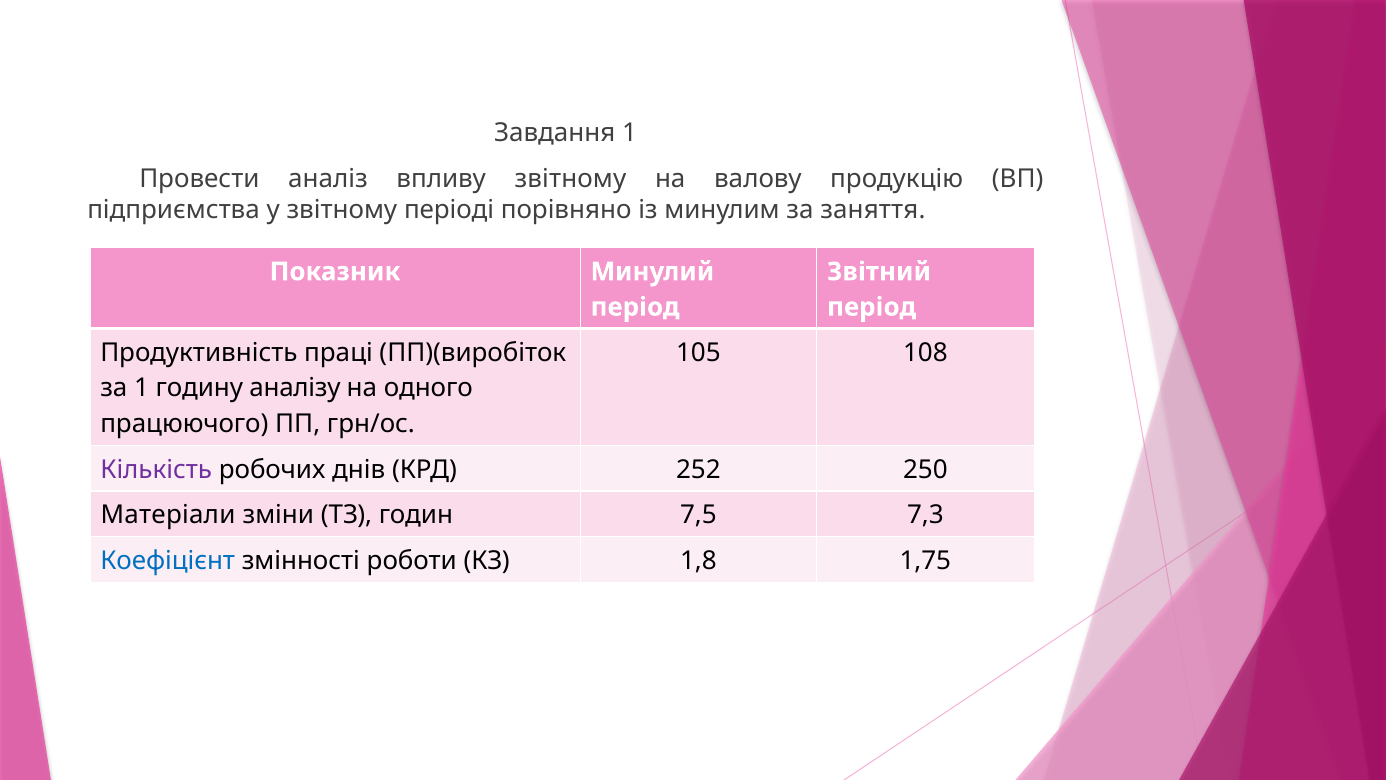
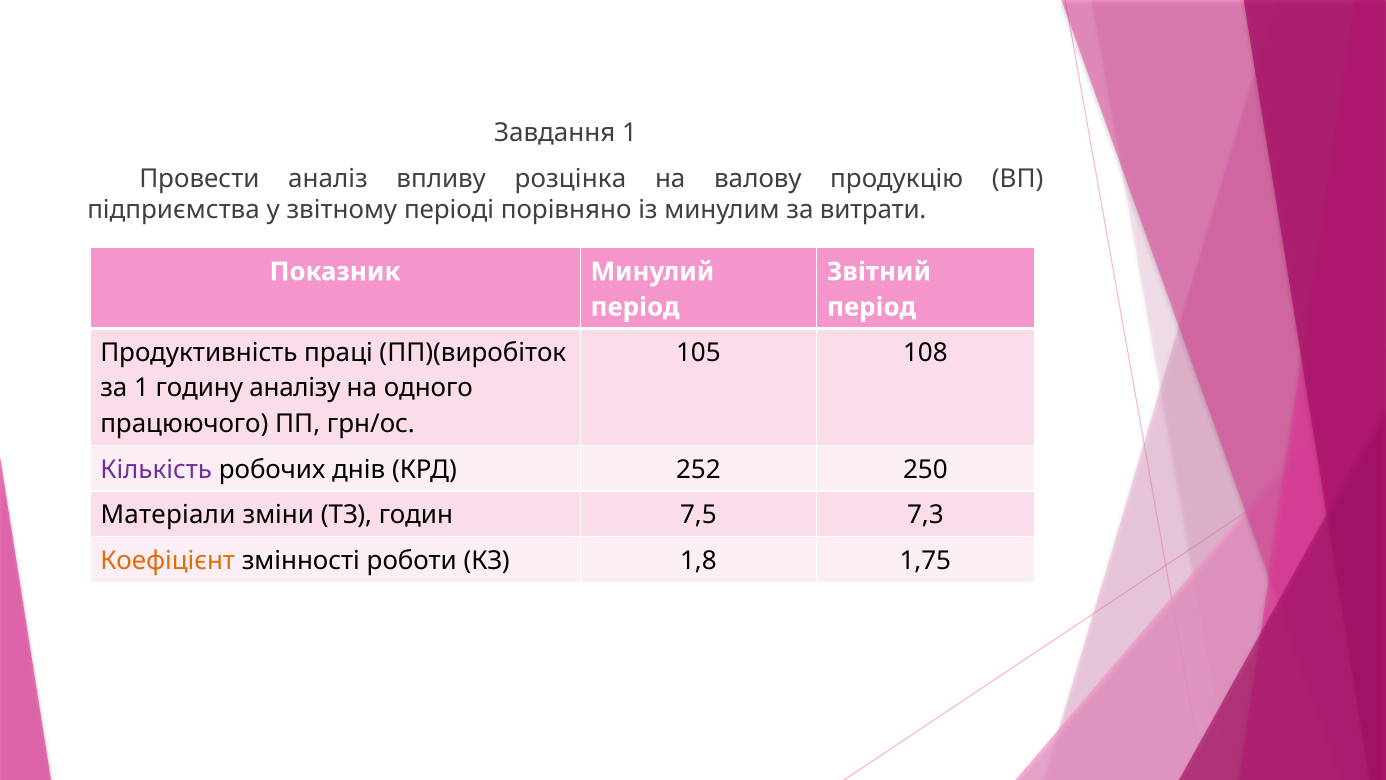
впливу звітному: звітному -> розцінка (570, 179)
заняття: заняття -> витрати (873, 210)
Коефіцієнт colour: blue -> orange (168, 561)
